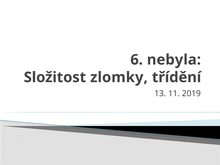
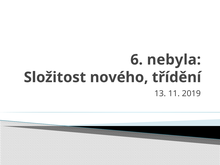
zlomky: zlomky -> nového (119, 77)
